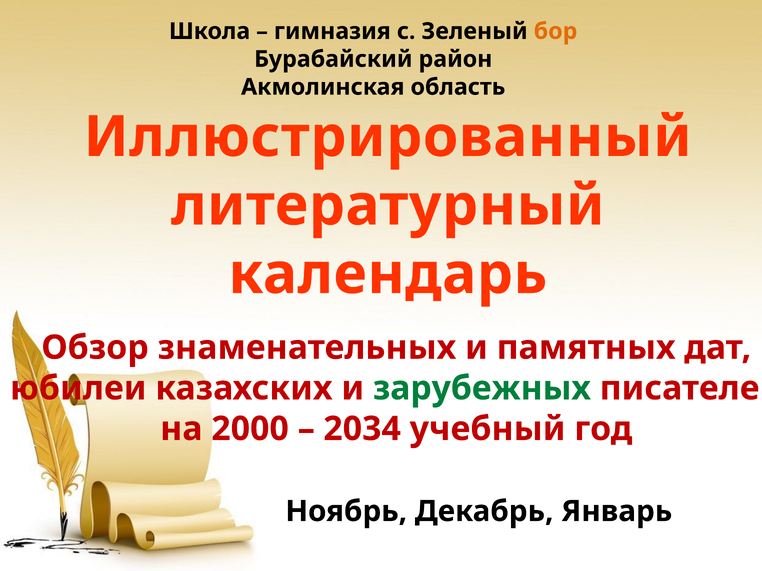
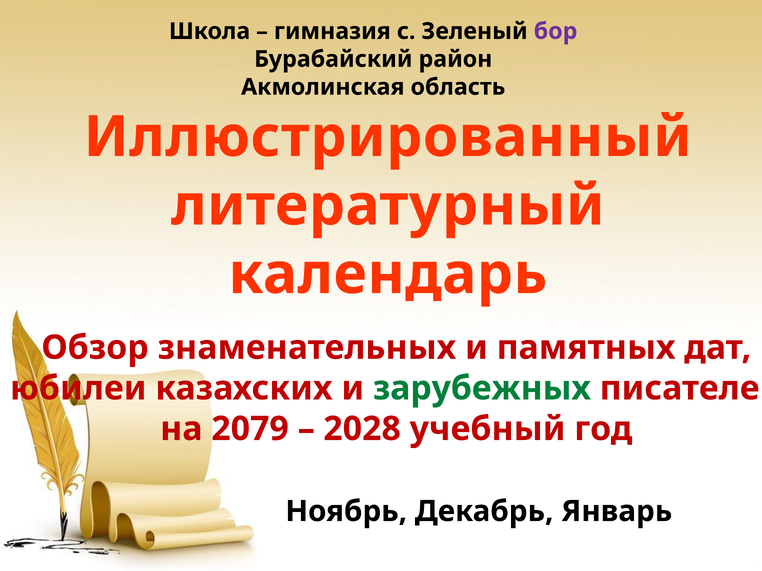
бор colour: orange -> purple (556, 31)
2000: 2000 -> 2079 (250, 429)
2034: 2034 -> 2028 (362, 429)
